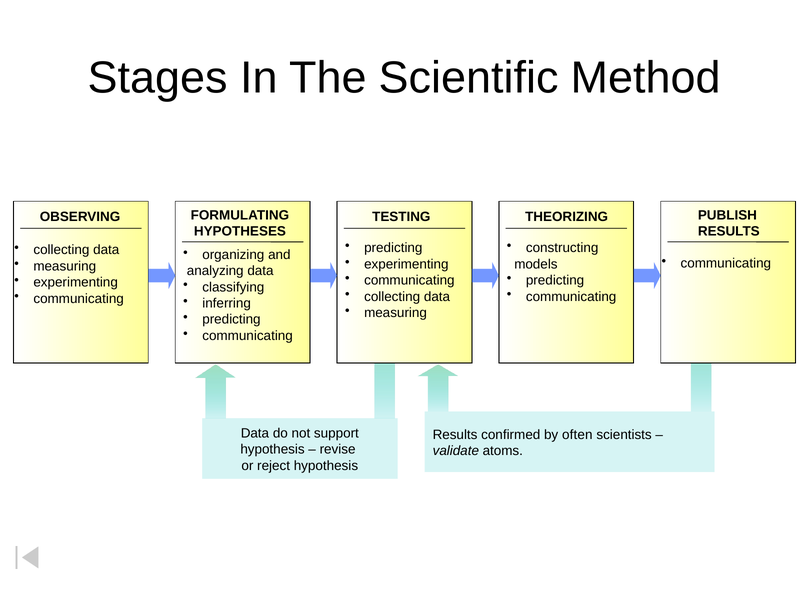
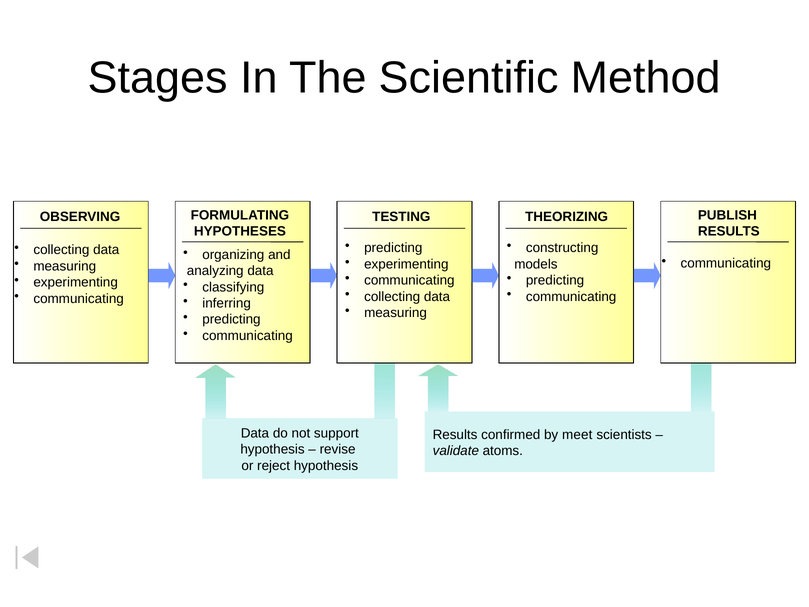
often: often -> meet (577, 434)
